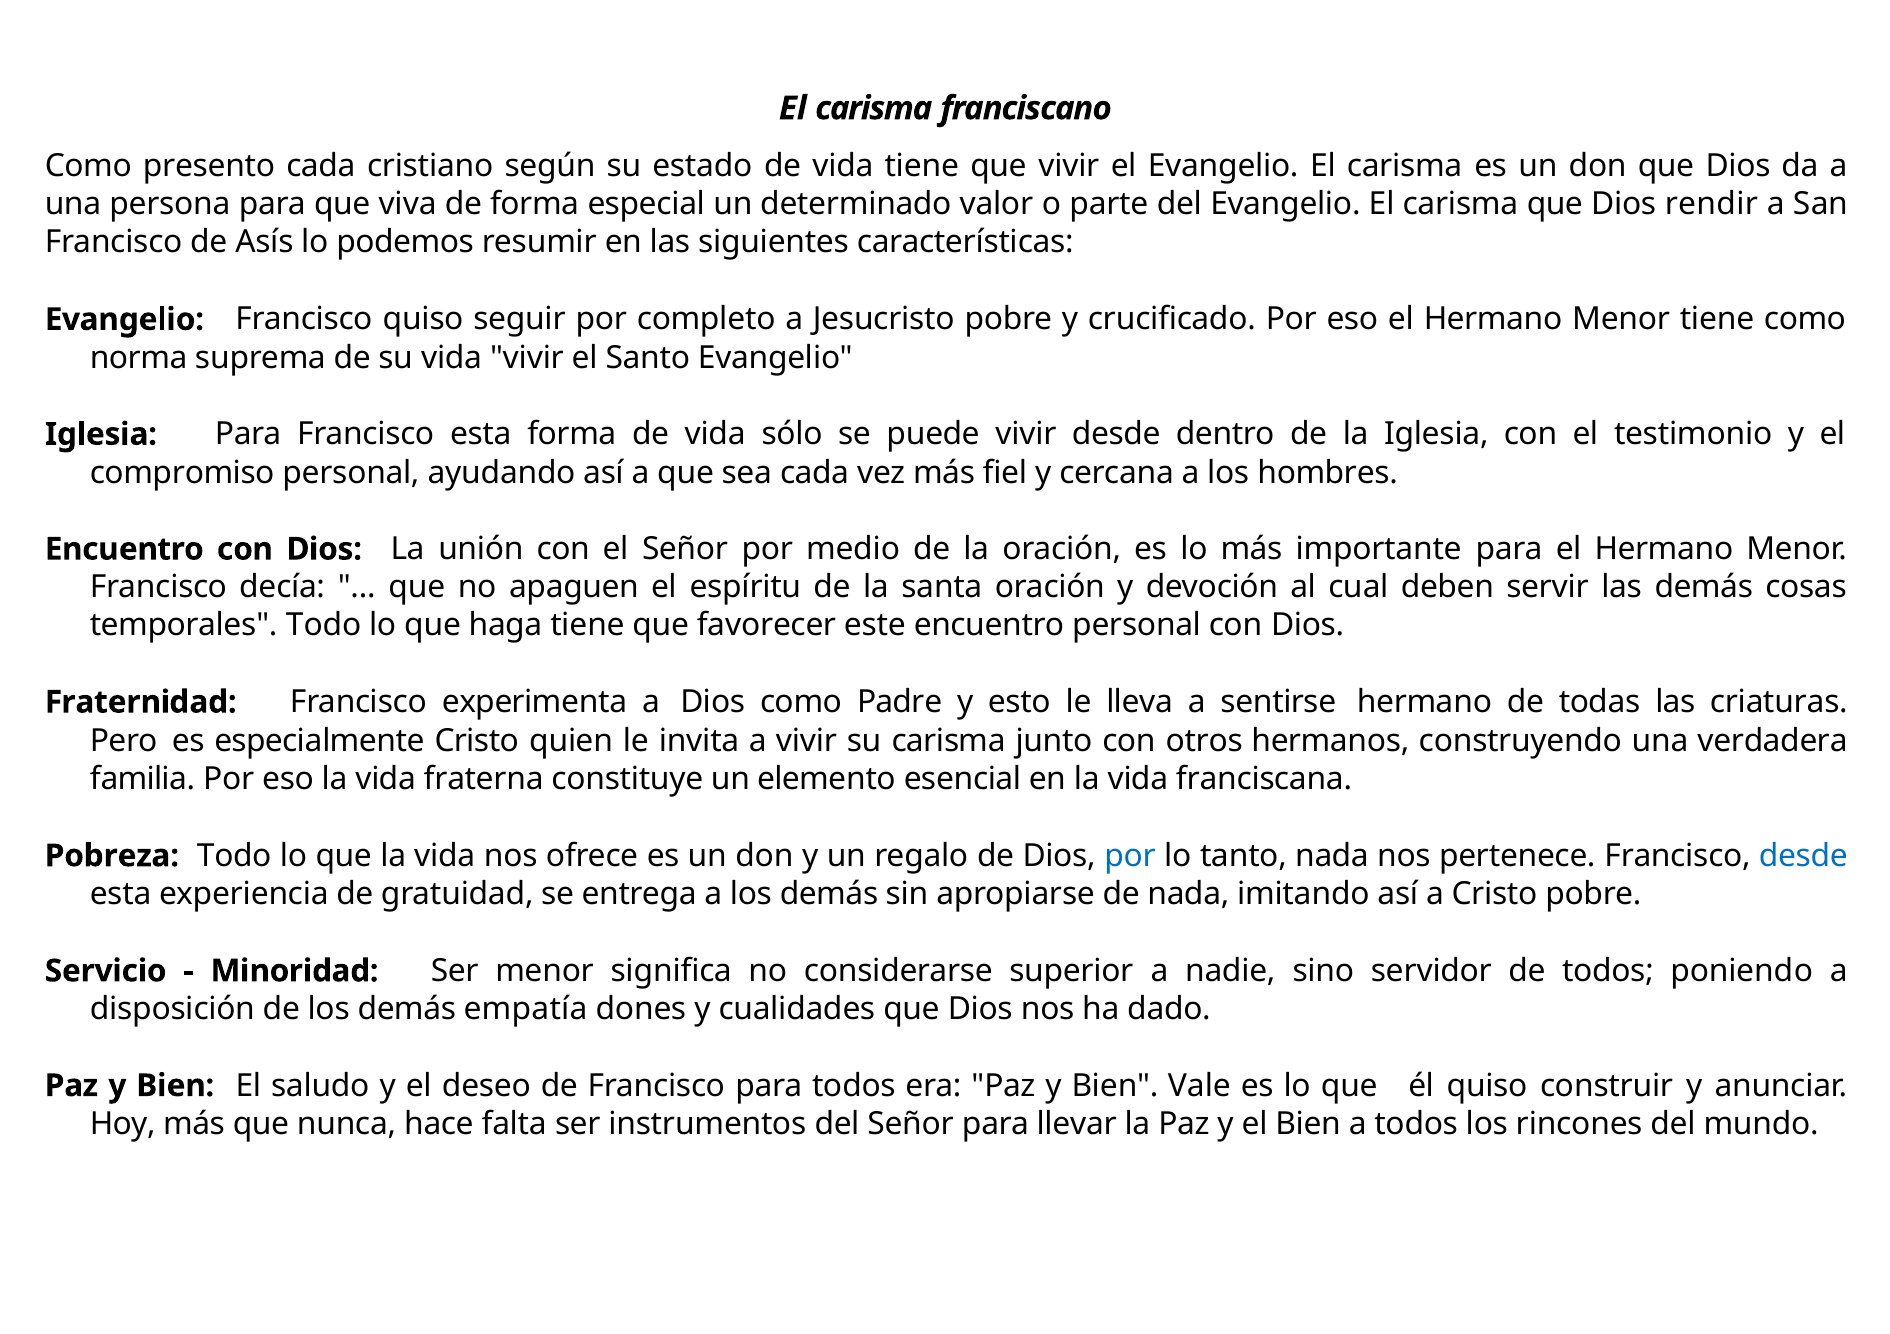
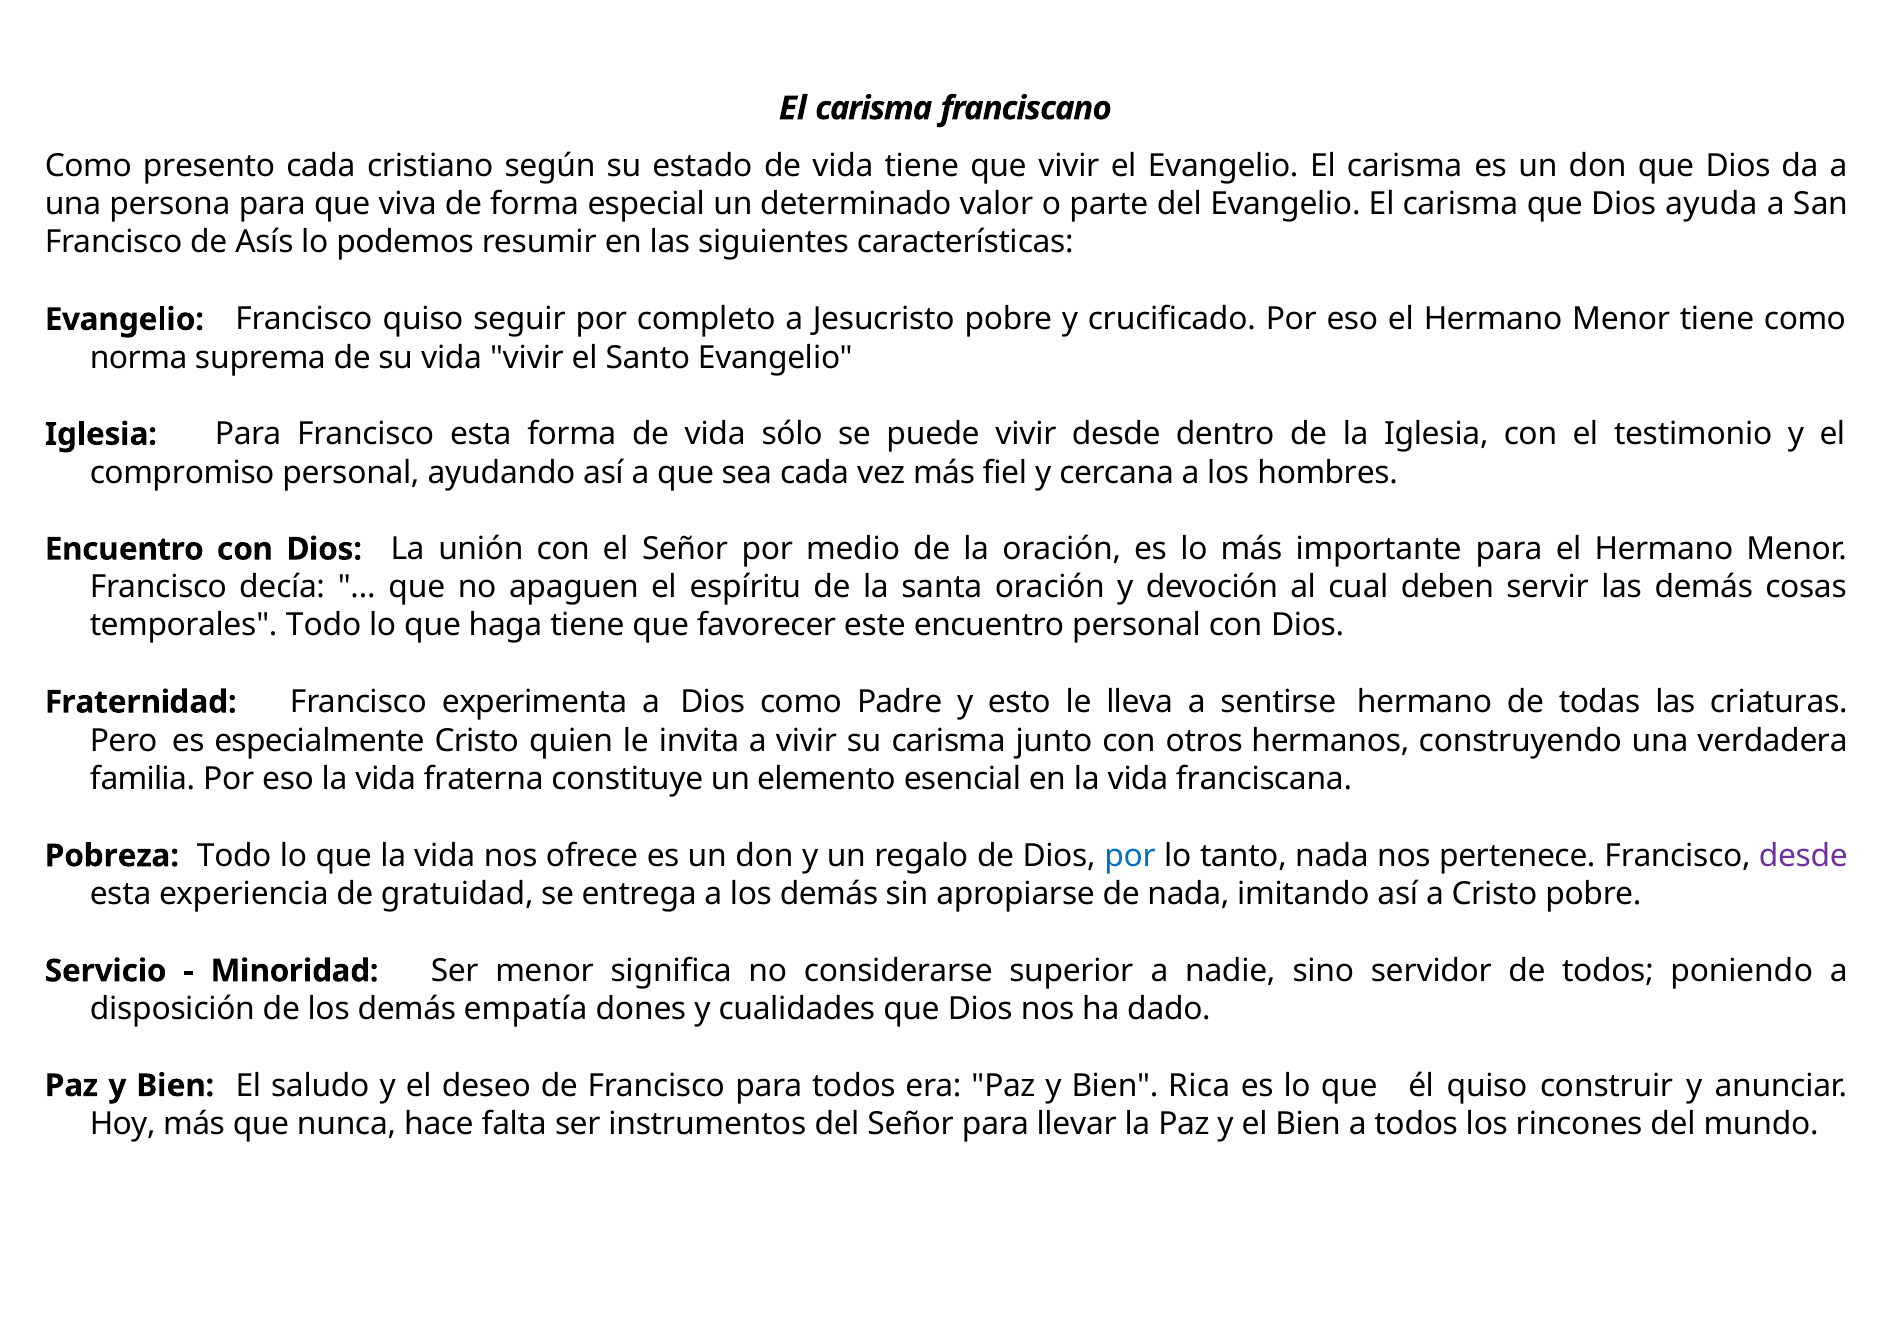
rendir: rendir -> ayuda (1711, 204)
desde colour: blue -> purple (1803, 856)
Vale: Vale -> Rica (1199, 1086)
